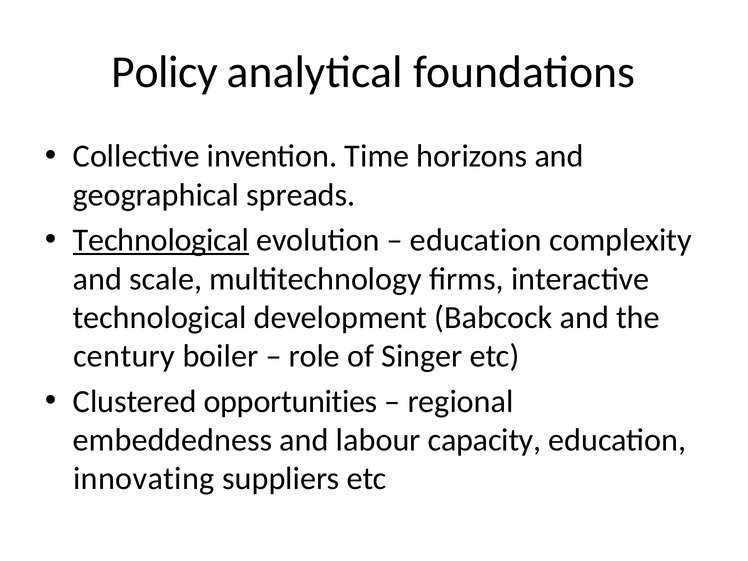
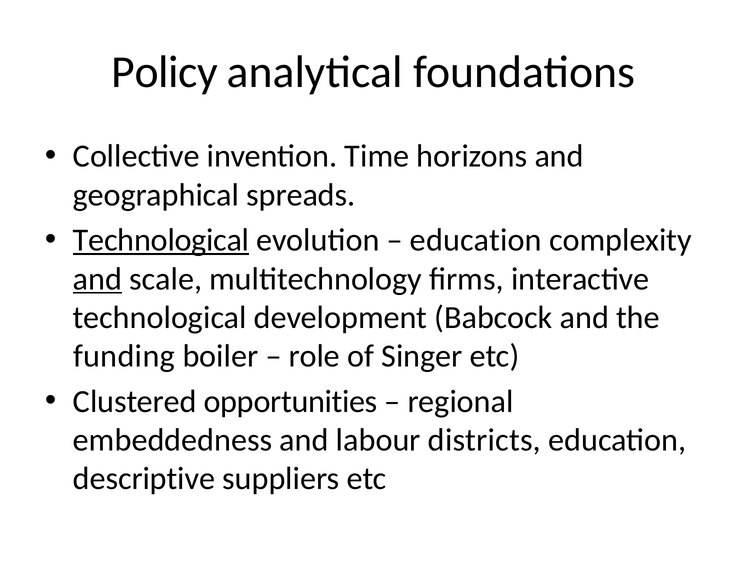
and underline: none -> present (98, 279)
century: century -> funding (124, 356)
capacity: capacity -> districts (484, 440)
innovating: innovating -> descriptive (144, 479)
